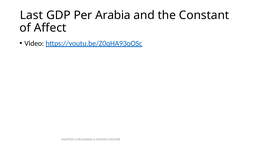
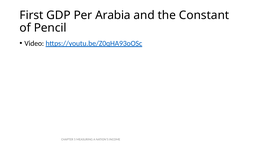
Last: Last -> First (31, 15)
Affect: Affect -> Pencil (50, 28)
